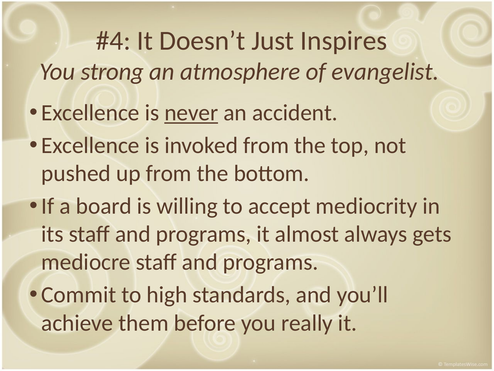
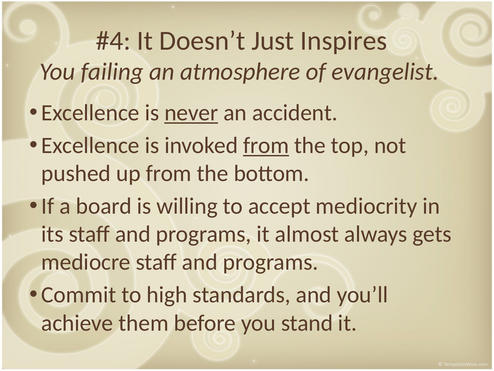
strong: strong -> failing (112, 72)
from underline: none -> present (266, 145)
really: really -> stand (307, 323)
